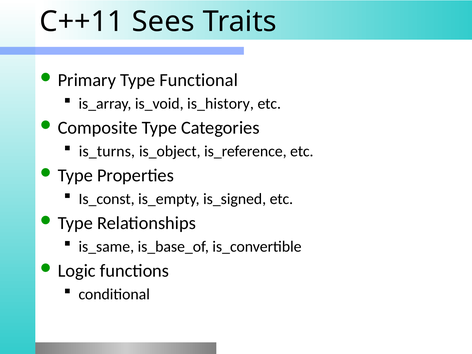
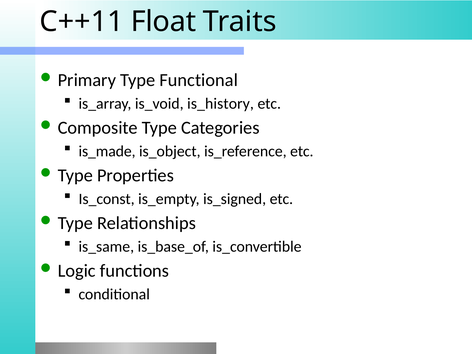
Sees: Sees -> Float (163, 22)
is_turns: is_turns -> is_made (107, 151)
